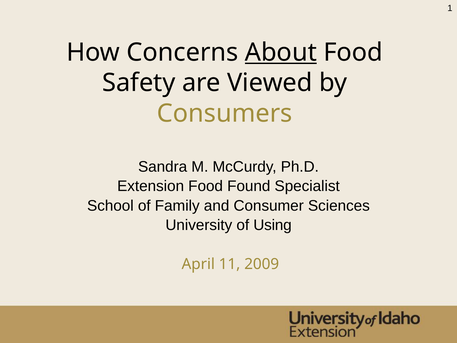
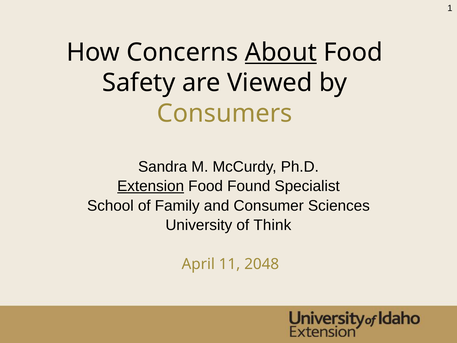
Extension underline: none -> present (151, 186)
Using: Using -> Think (272, 225)
2009: 2009 -> 2048 (262, 264)
